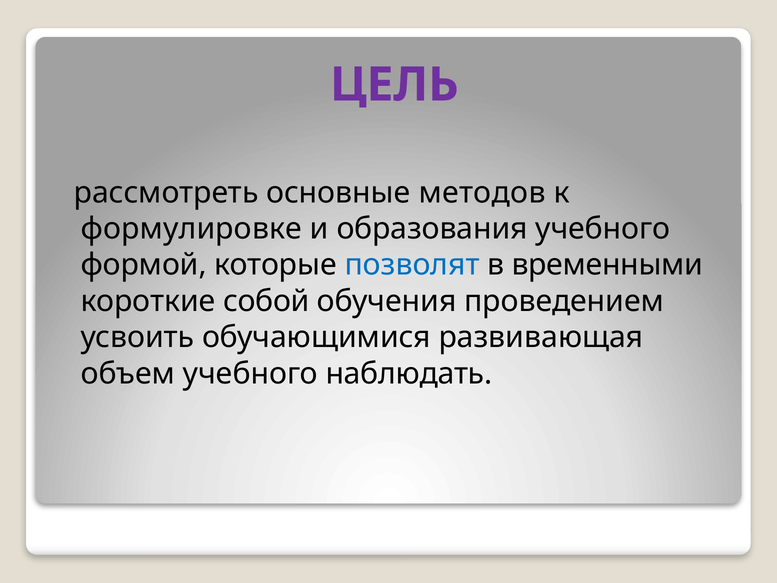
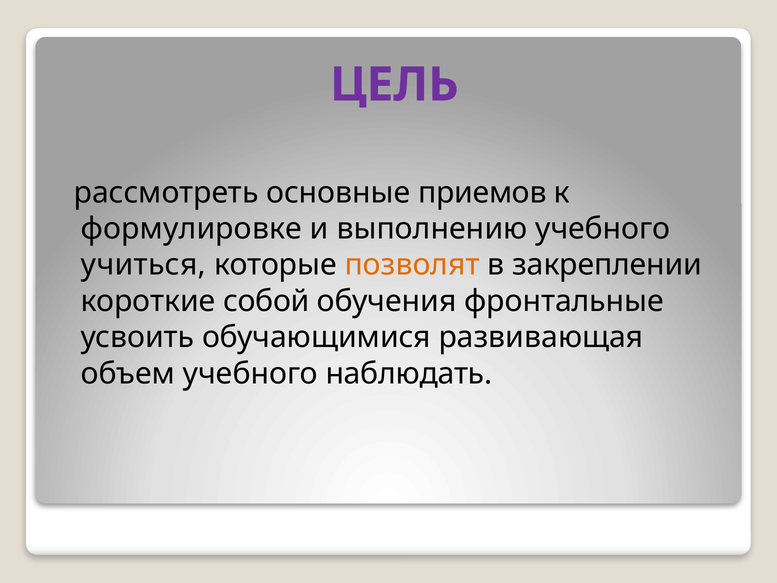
методов: методов -> приемов (482, 193)
образования: образования -> выполнению (432, 229)
формой: формой -> учиться (143, 265)
позволят colour: blue -> orange (412, 265)
временными: временными -> закреплении (607, 265)
проведением: проведением -> фронтальные (564, 301)
